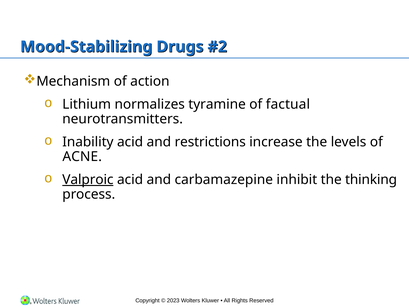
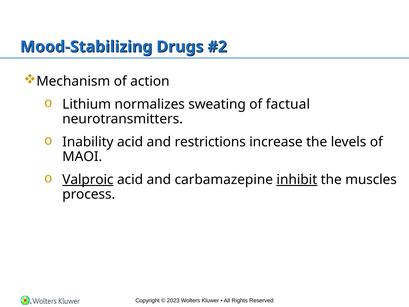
tyramine: tyramine -> sweating (217, 104)
ACNE: ACNE -> MAOI (82, 157)
inhibit underline: none -> present (297, 179)
thinking: thinking -> muscles (371, 179)
